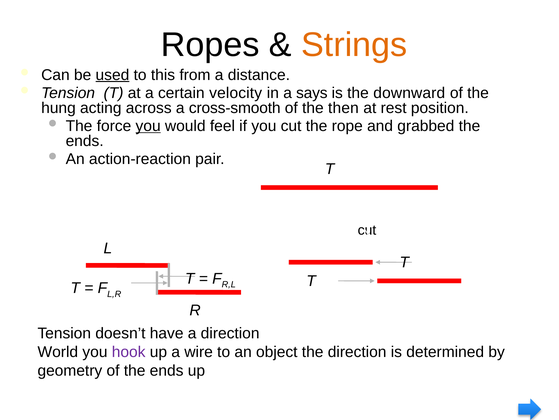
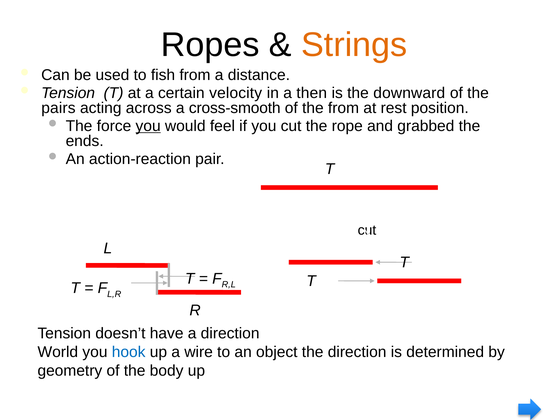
used underline: present -> none (112, 75)
this: this -> fish (163, 75)
says: says -> then (312, 93)
hung: hung -> pairs (58, 108)
the then: then -> from (344, 108)
hook colour: purple -> blue (129, 351)
of the ends: ends -> body (167, 370)
